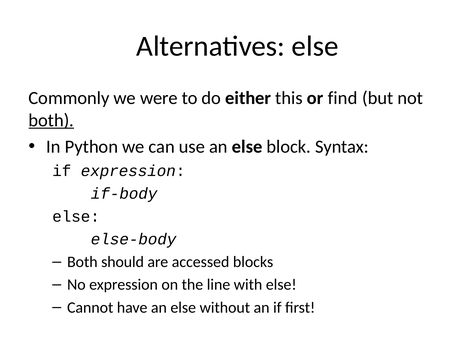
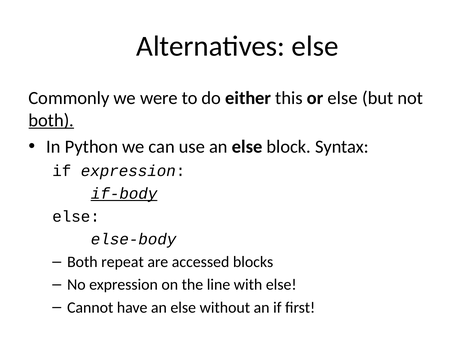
or find: find -> else (343, 98)
if-body underline: none -> present (124, 193)
should: should -> repeat (123, 261)
